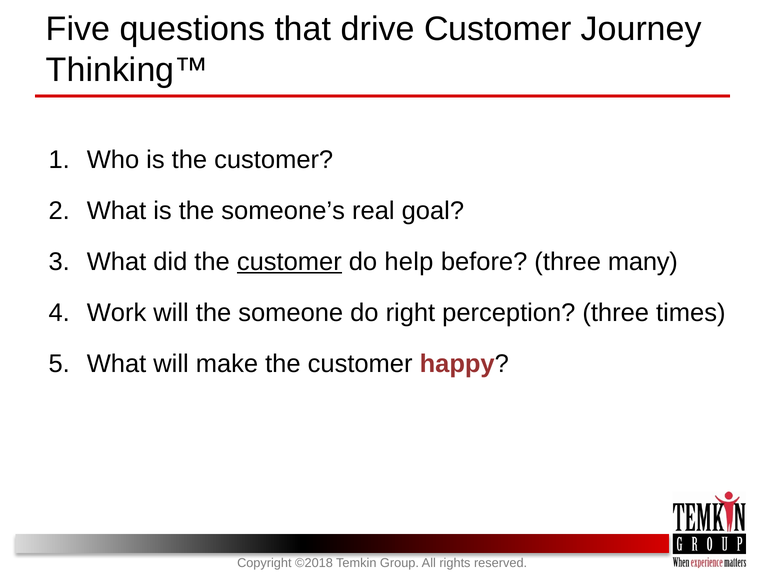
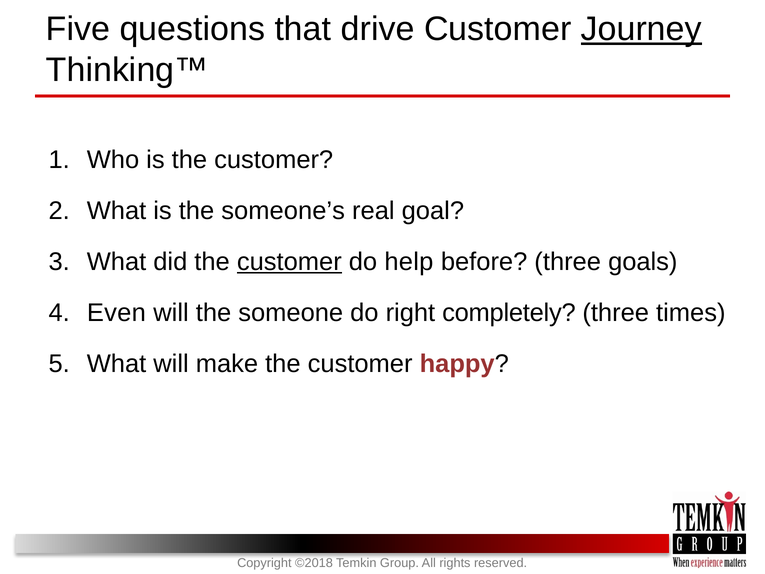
Journey underline: none -> present (641, 29)
many: many -> goals (643, 262)
Work: Work -> Even (116, 313)
perception: perception -> completely (509, 313)
